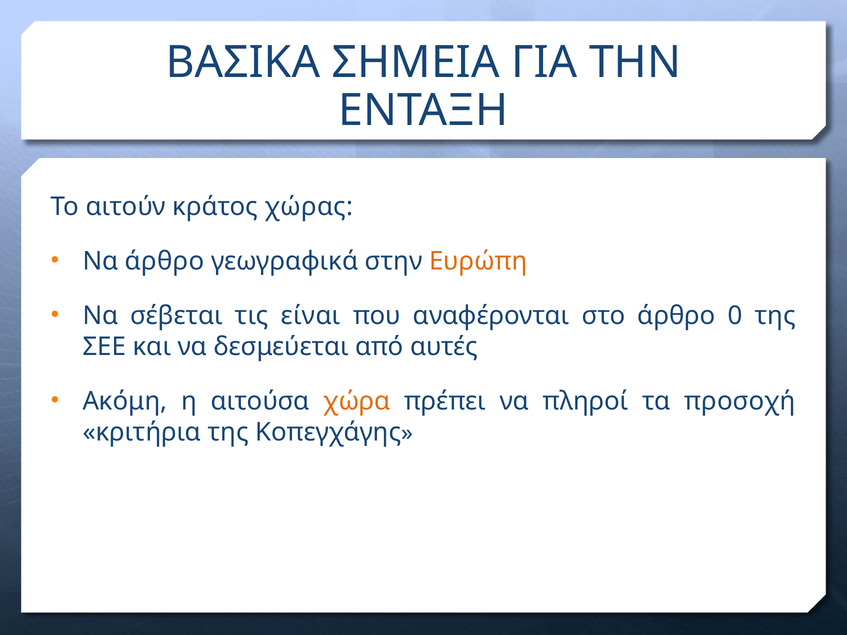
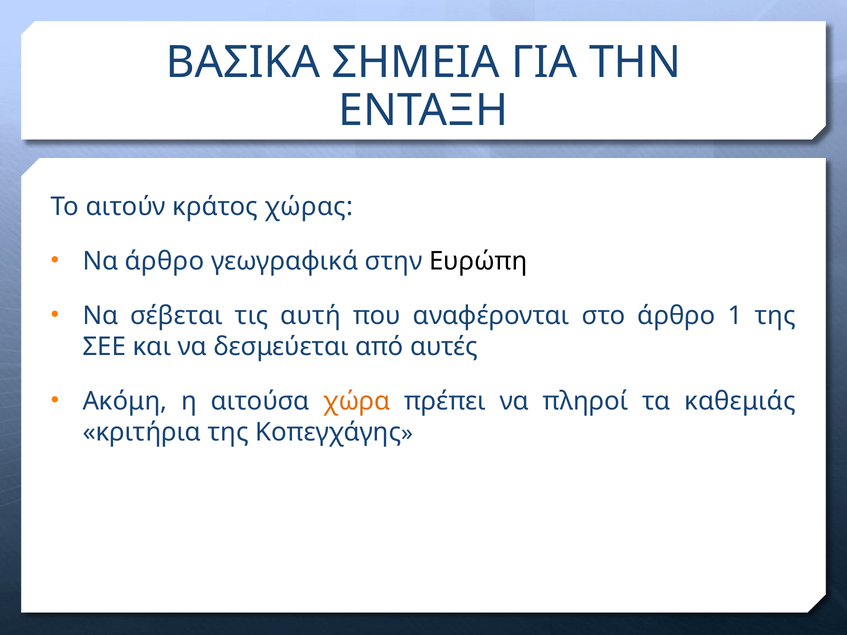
Ευρώπη colour: orange -> black (478, 261)
είναι: είναι -> αυτή (311, 316)
0: 0 -> 1 (735, 316)
προσοχή: προσοχή -> καθεμιάς (740, 401)
